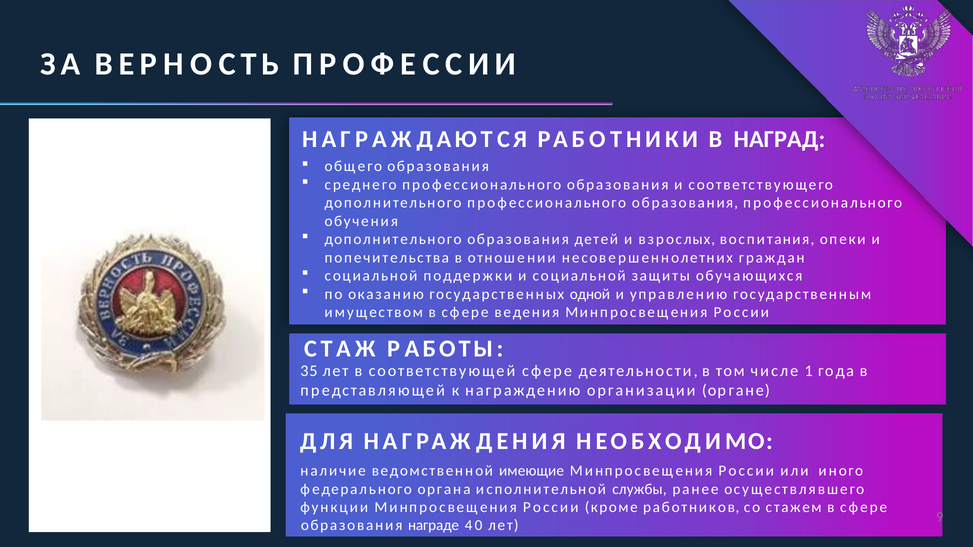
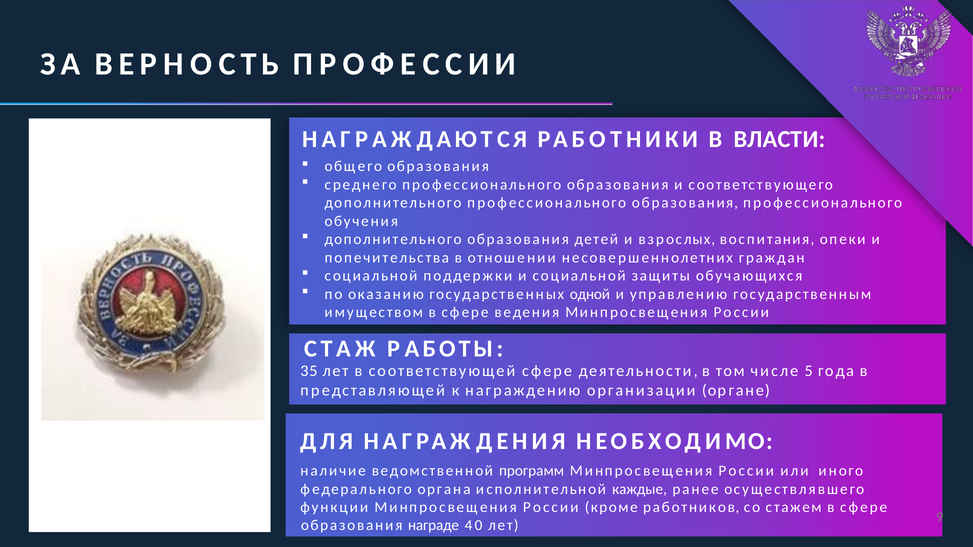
НАГРАД: НАГРАД -> ВЛАСТИ (779, 139)
1: 1 -> 5 (809, 371)
имеющие: имеющие -> программ (532, 471)
службы: службы -> каждые (640, 489)
